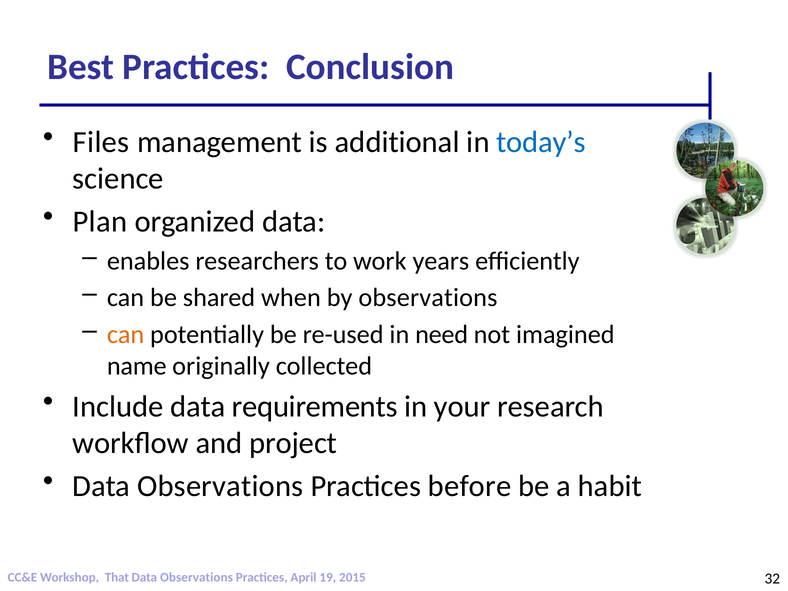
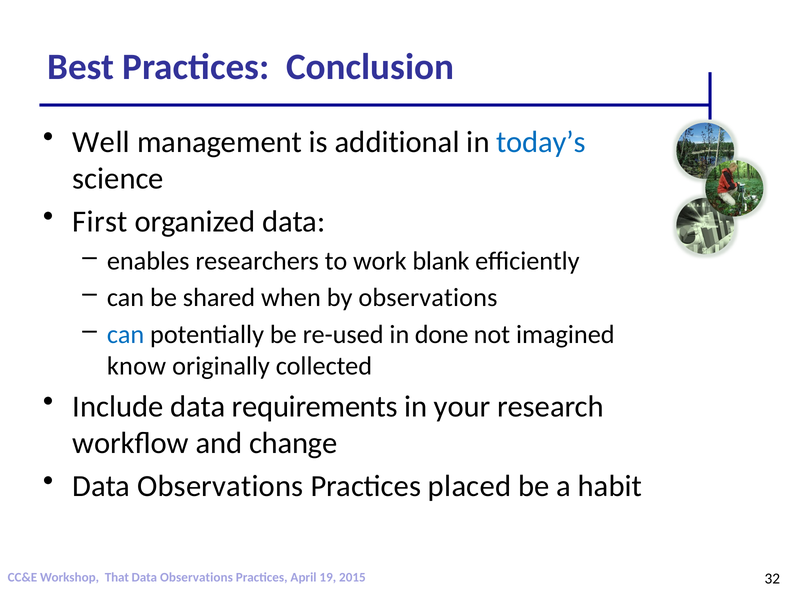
Files: Files -> Well (101, 142)
Plan: Plan -> First (100, 222)
years: years -> blank (441, 261)
can colour: orange -> blue (126, 334)
need: need -> done (442, 334)
name: name -> know (136, 366)
project: project -> change (293, 443)
before: before -> placed (470, 486)
